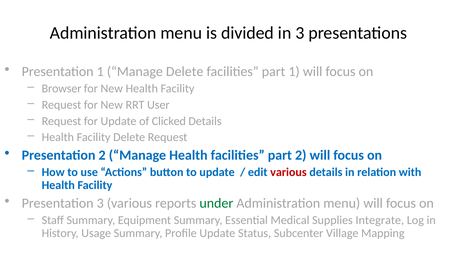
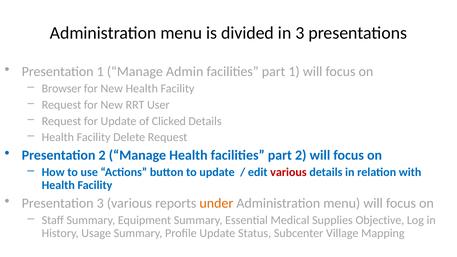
Manage Delete: Delete -> Admin (185, 72)
under colour: green -> orange (216, 203)
Integrate: Integrate -> Objective (380, 220)
